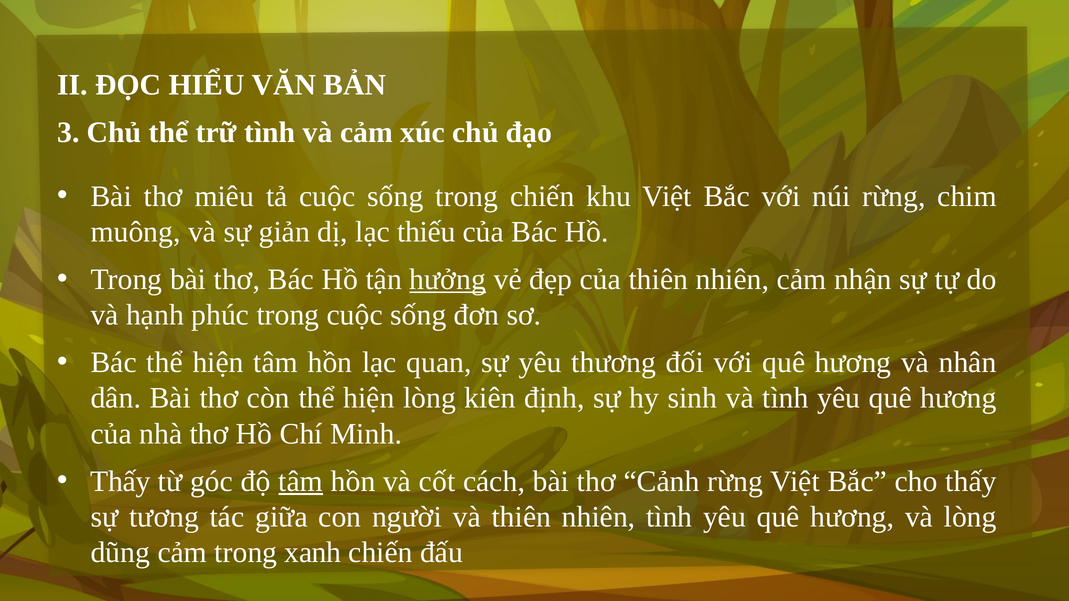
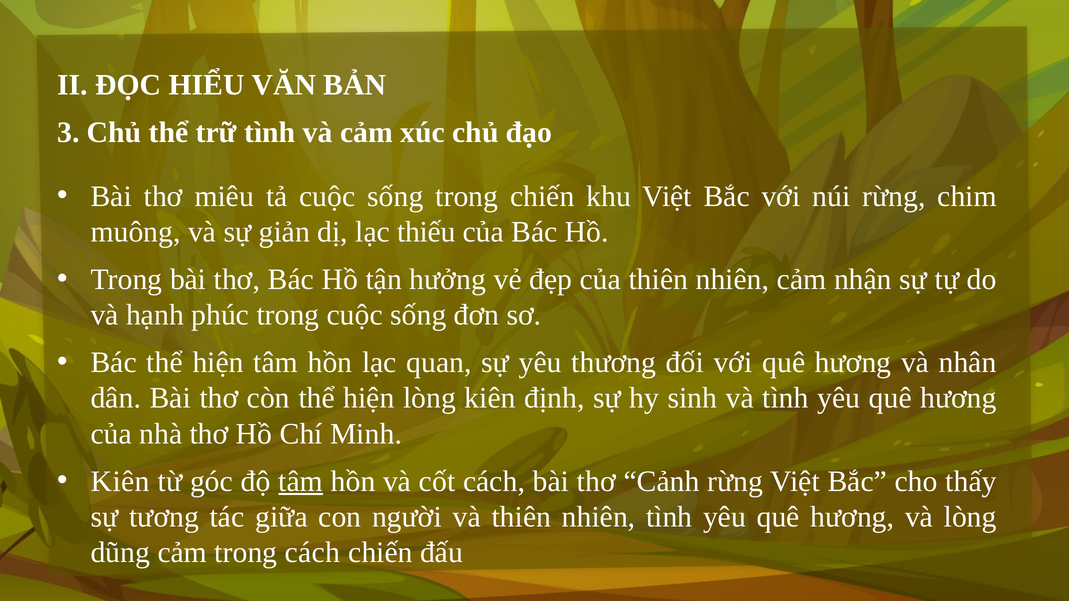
hưởng underline: present -> none (448, 280)
Thấy: Thấy -> Kiên (120, 482)
trong xanh: xanh -> cách (313, 553)
